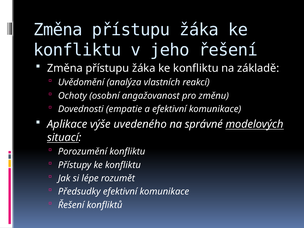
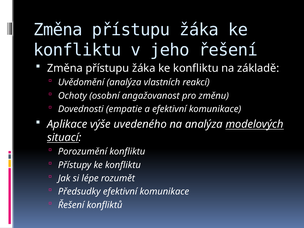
na správné: správné -> analýza (204, 124)
